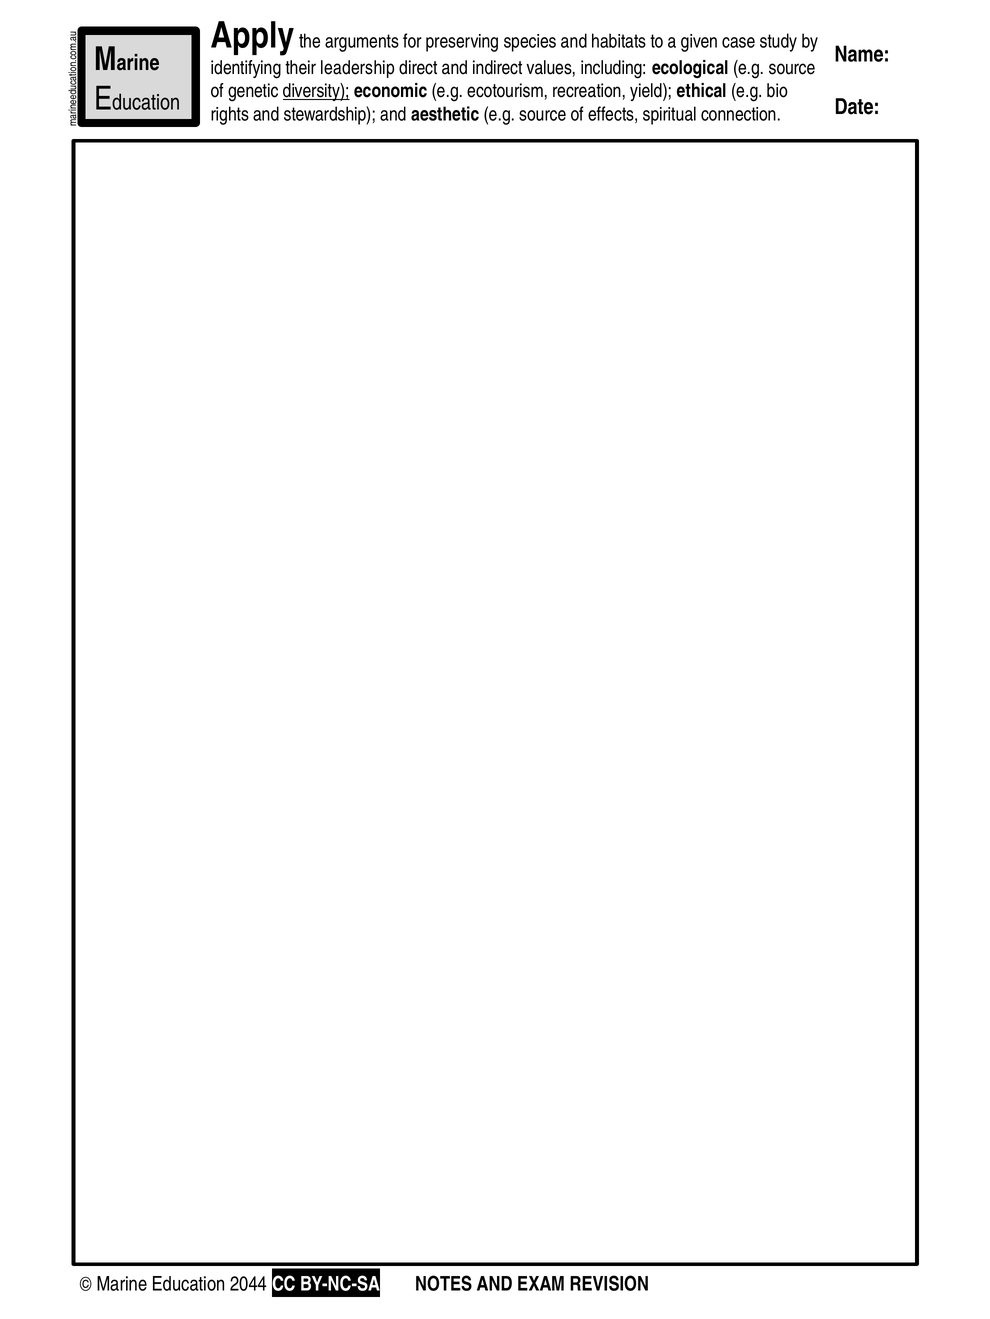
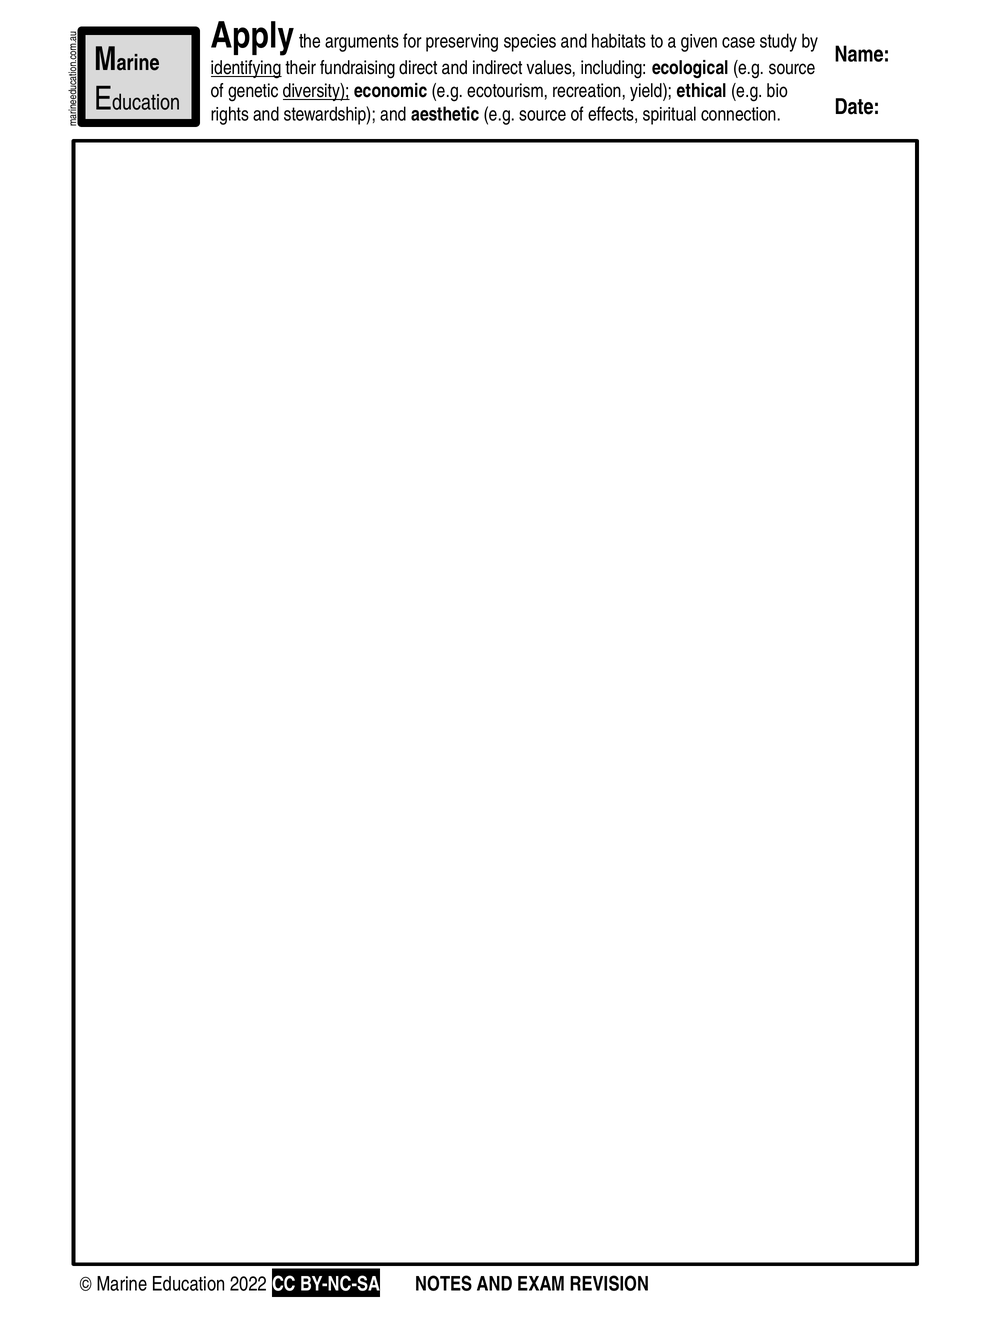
identifying underline: none -> present (246, 68)
leadership: leadership -> fundraising (358, 68)
2044: 2044 -> 2022 (249, 1285)
